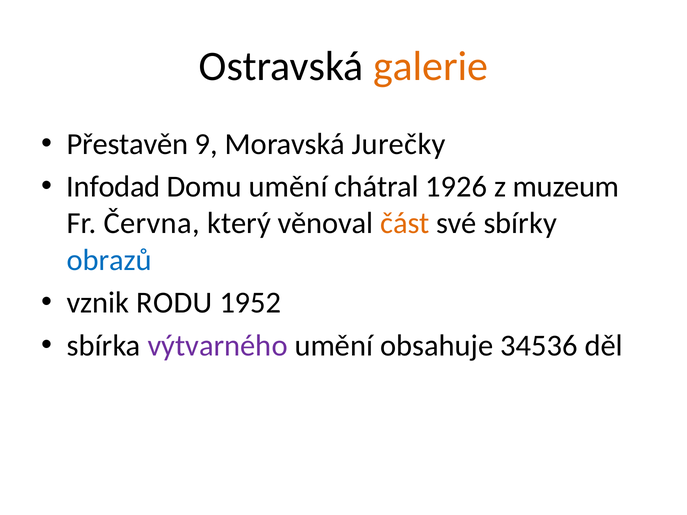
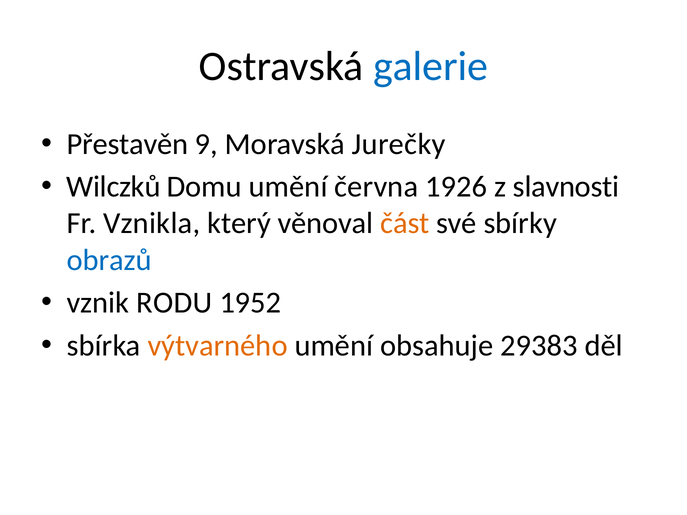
galerie colour: orange -> blue (430, 67)
Infodad: Infodad -> Wilczků (113, 187)
chátral: chátral -> června (376, 187)
muzeum: muzeum -> slavnosti (566, 187)
Června: Června -> Vznikla (152, 224)
výtvarného colour: purple -> orange (218, 346)
34536: 34536 -> 29383 (539, 346)
